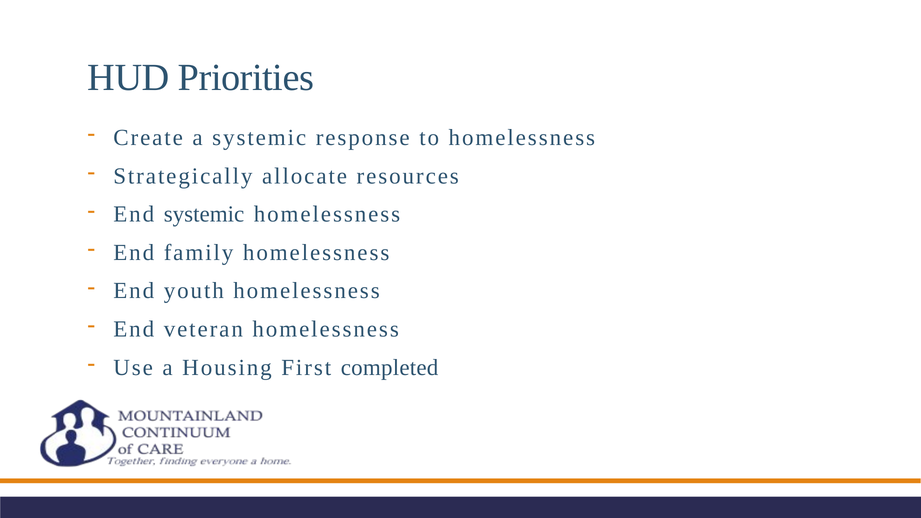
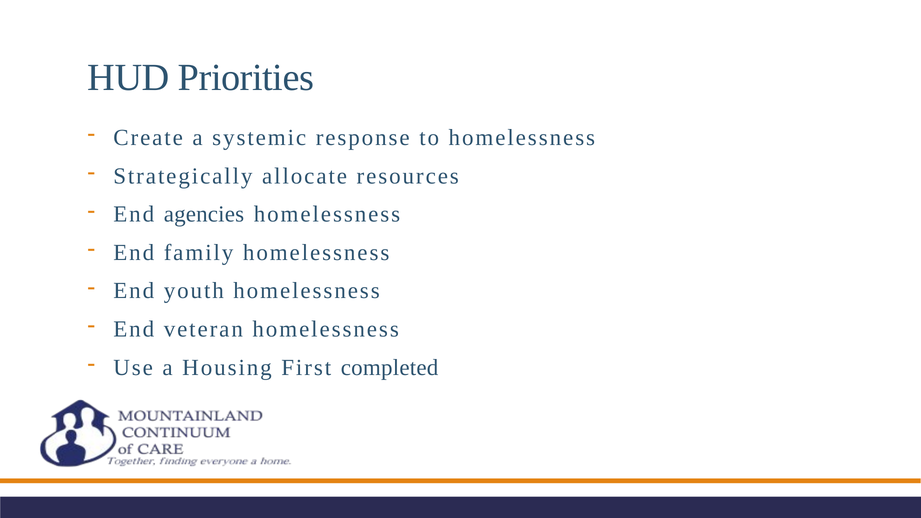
End systemic: systemic -> agencies (204, 214)
